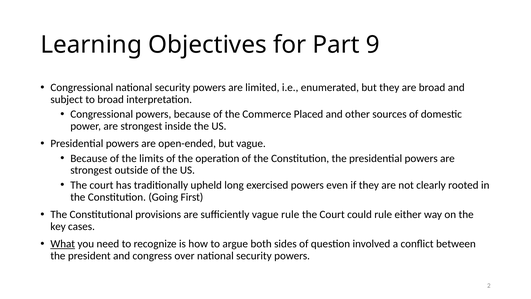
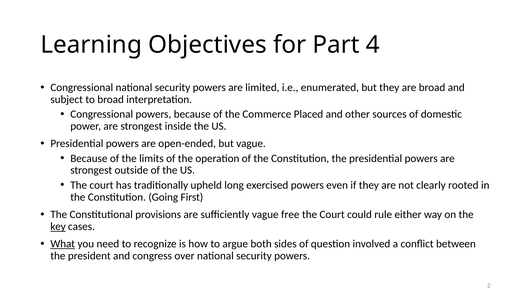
9: 9 -> 4 (373, 45)
vague rule: rule -> free (290, 214)
key underline: none -> present (58, 226)
